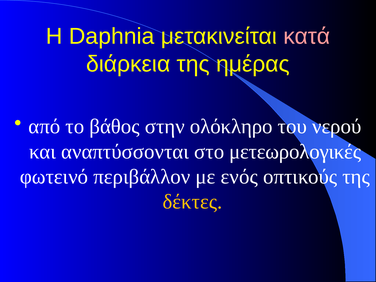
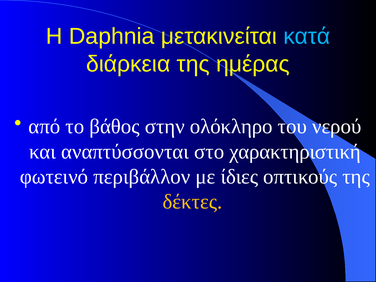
κατά colour: pink -> light blue (307, 36)
μετεωρολογικές: μετεωρολογικές -> χαρακτηριστική (295, 152)
ενός: ενός -> ίδιες (239, 177)
